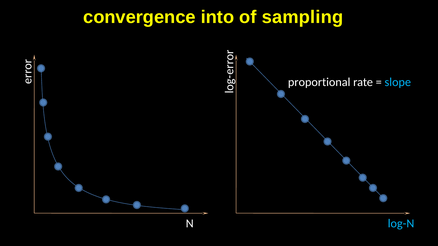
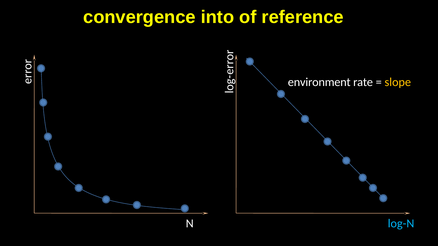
sampling: sampling -> reference (303, 17)
proportional: proportional -> environment (319, 82)
slope colour: light blue -> yellow (398, 82)
